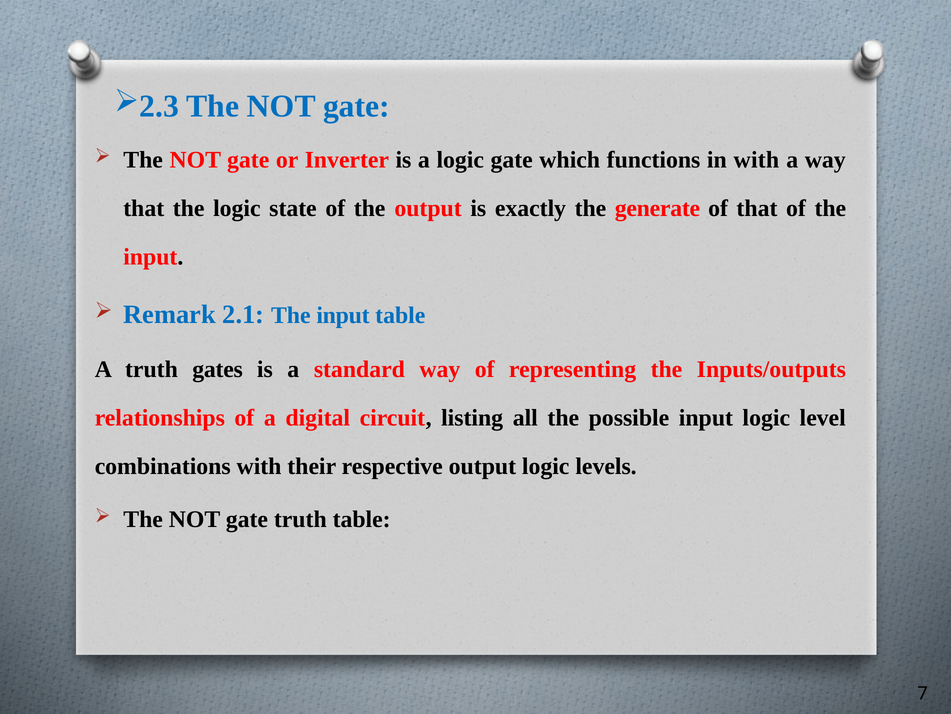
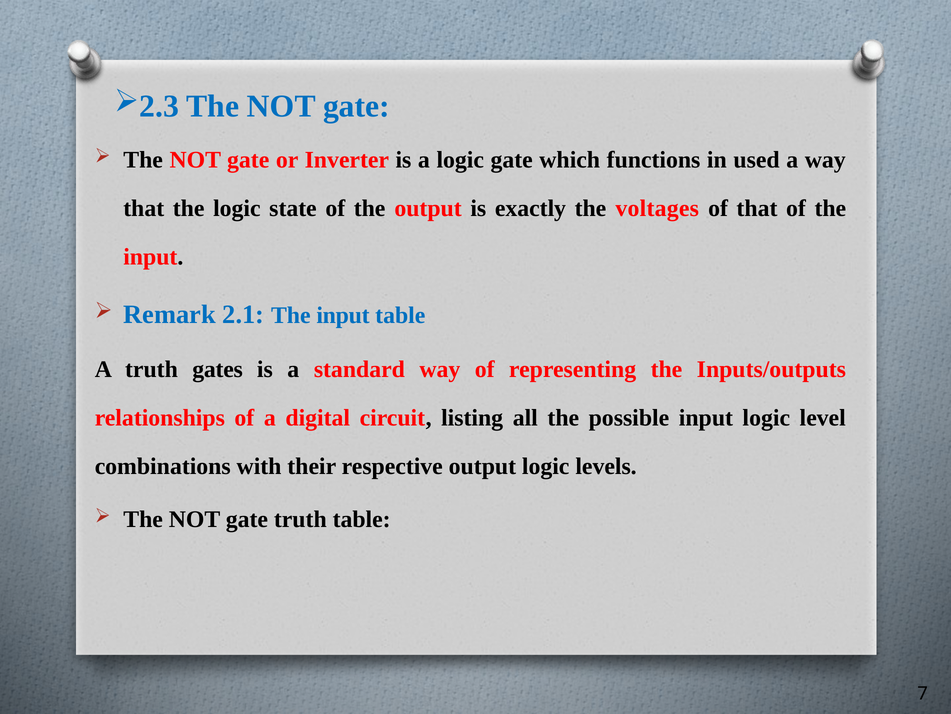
in with: with -> used (757, 160)
generate: generate -> voltages (657, 208)
